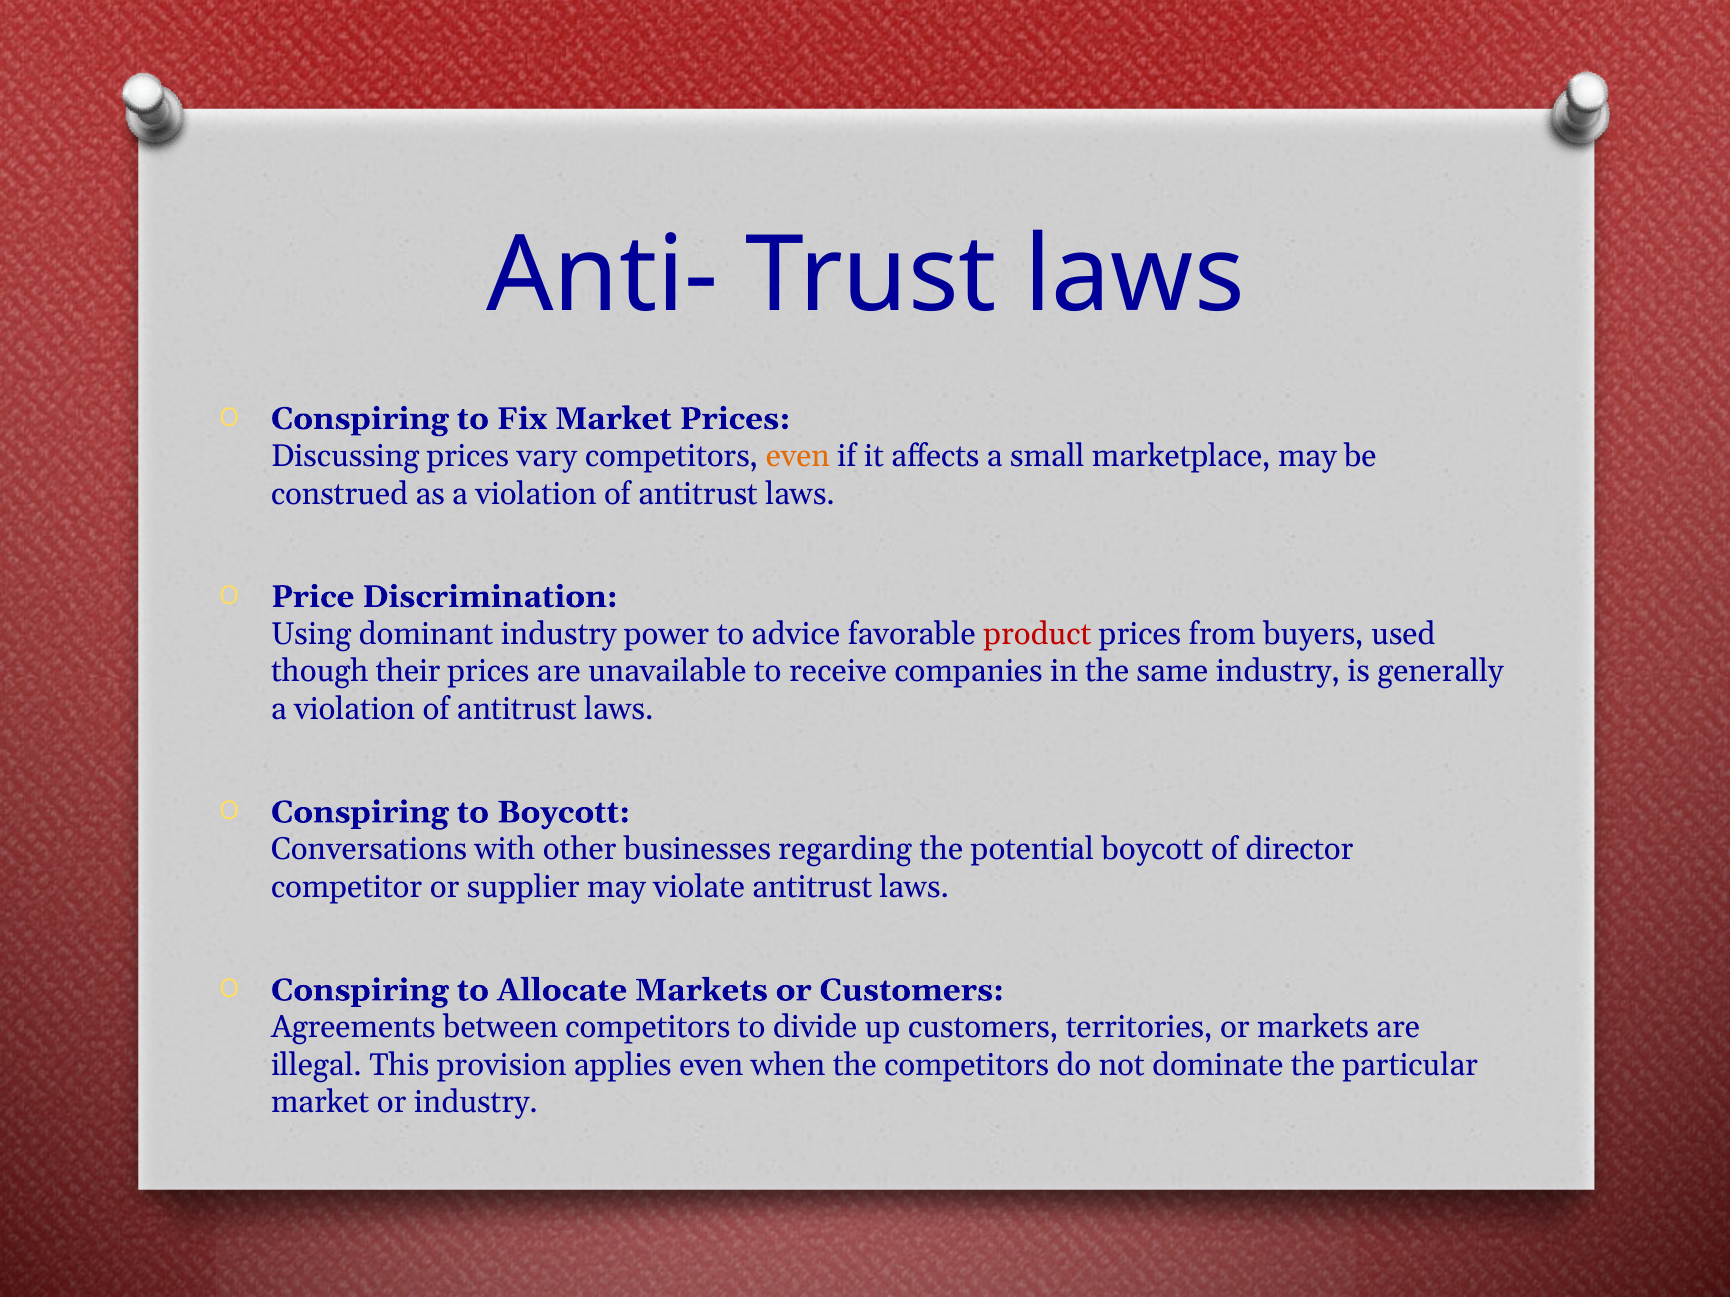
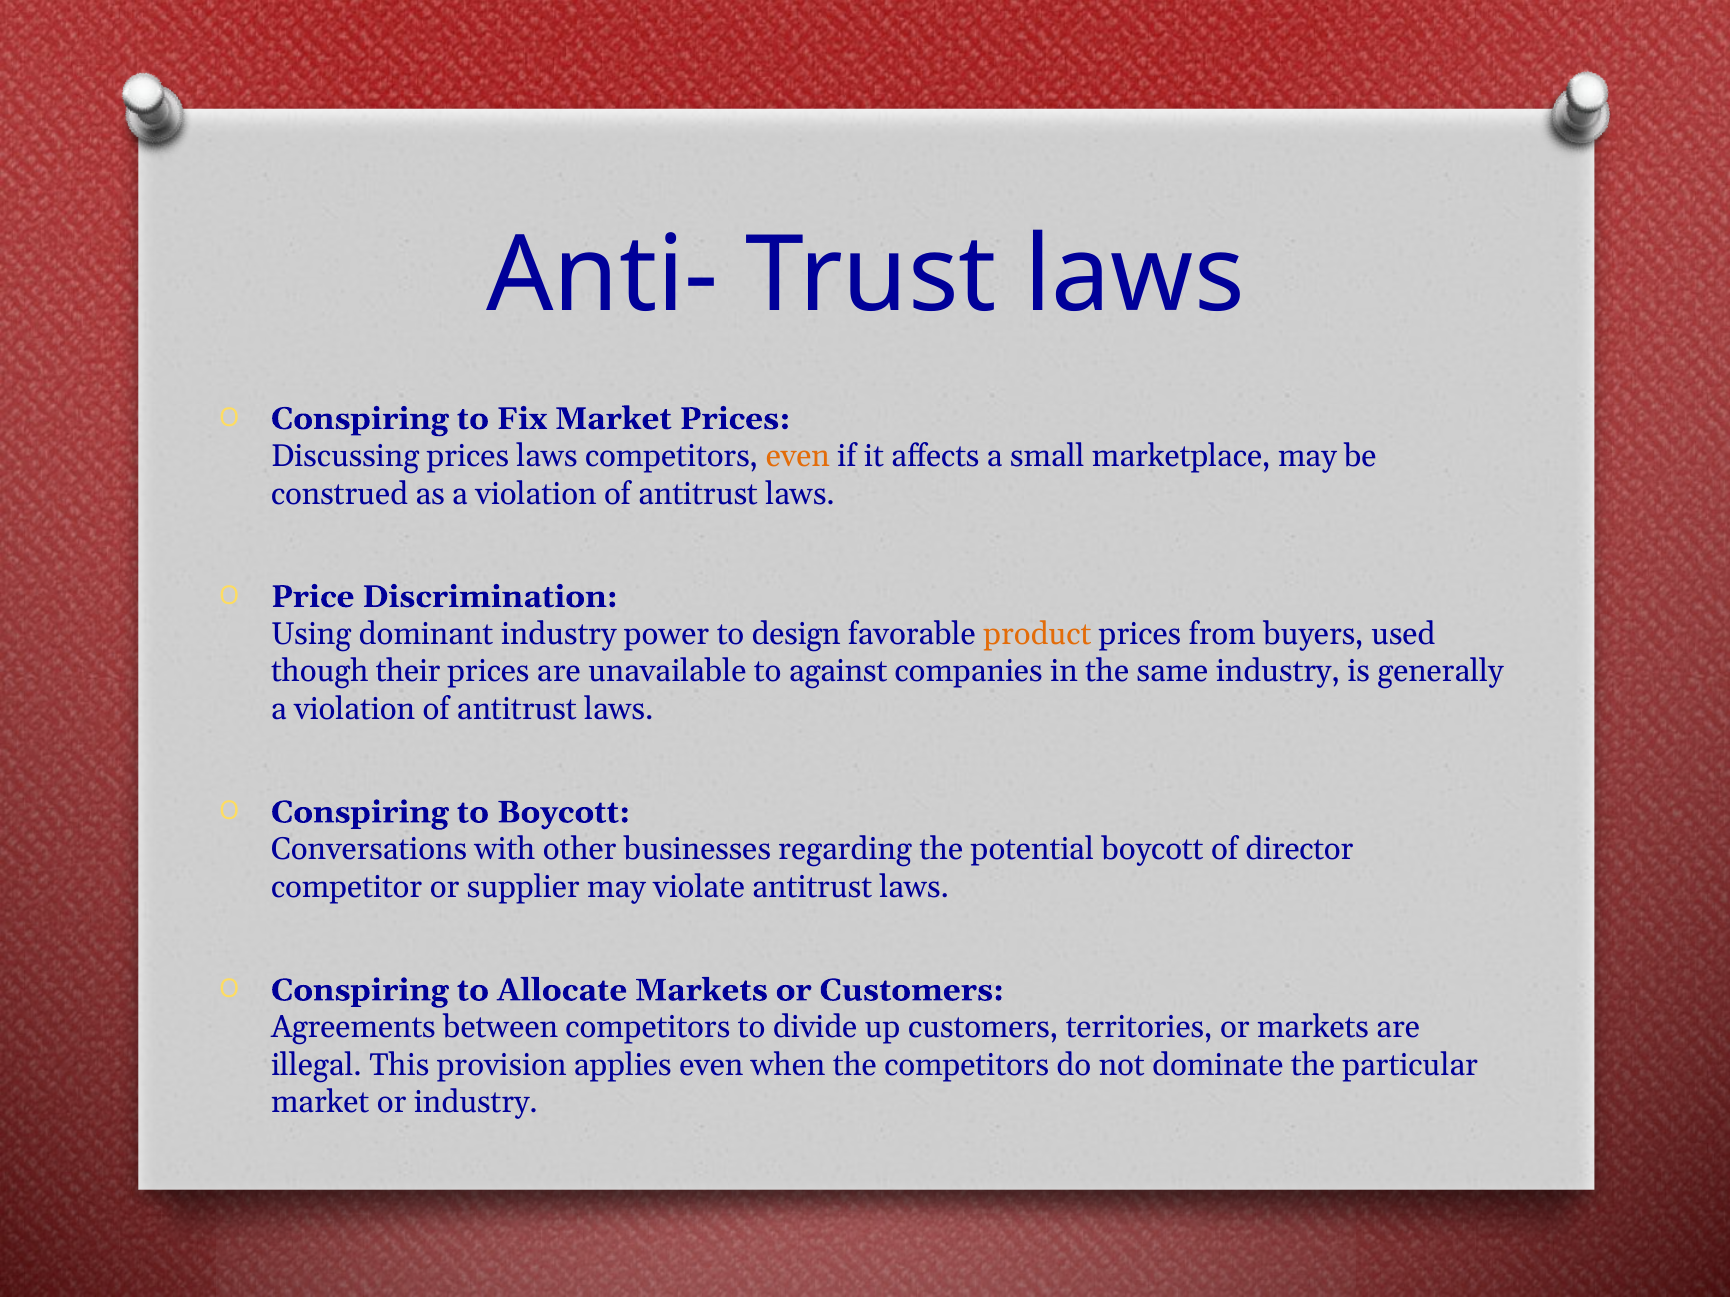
prices vary: vary -> laws (547, 456)
advice: advice -> design (796, 634)
product colour: red -> orange (1037, 634)
receive: receive -> against (838, 672)
